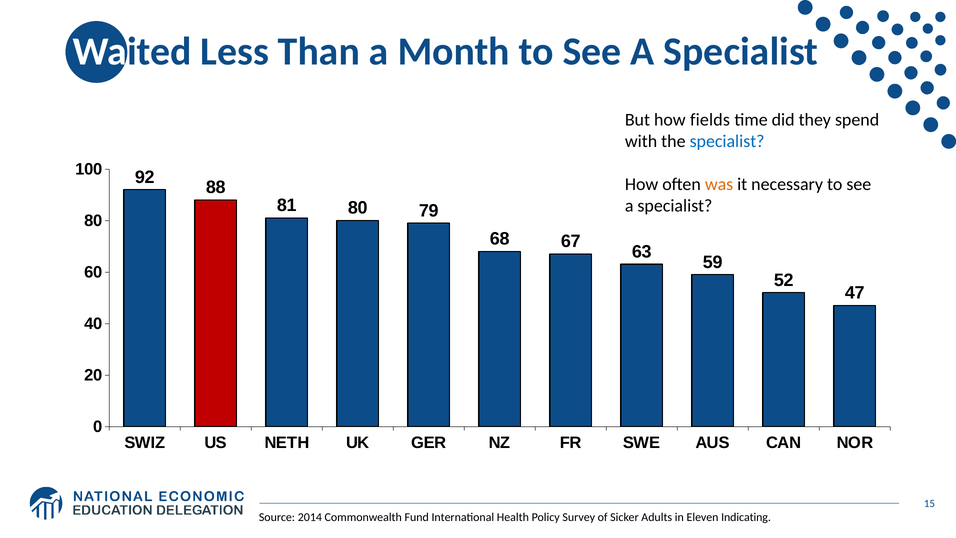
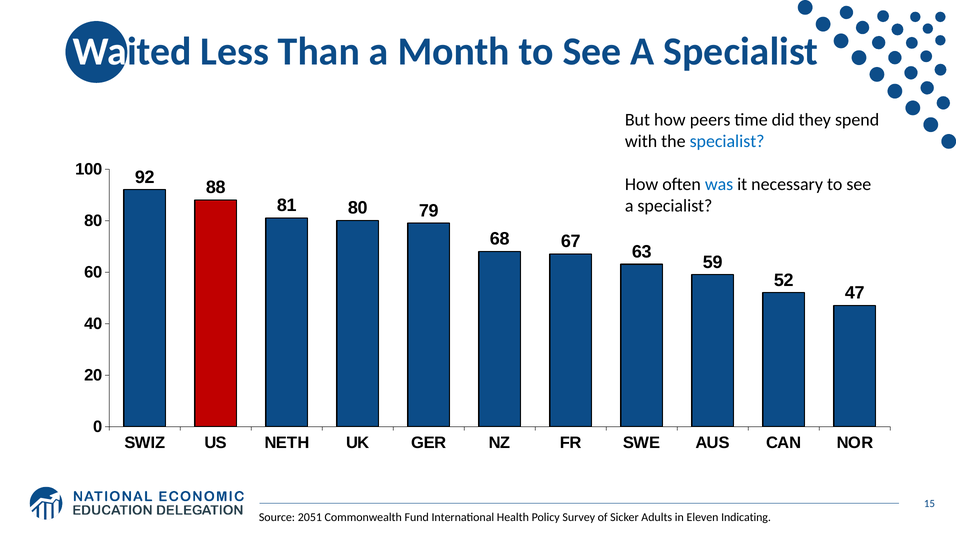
fields: fields -> peers (710, 120)
was colour: orange -> blue (719, 184)
2014: 2014 -> 2051 (310, 517)
